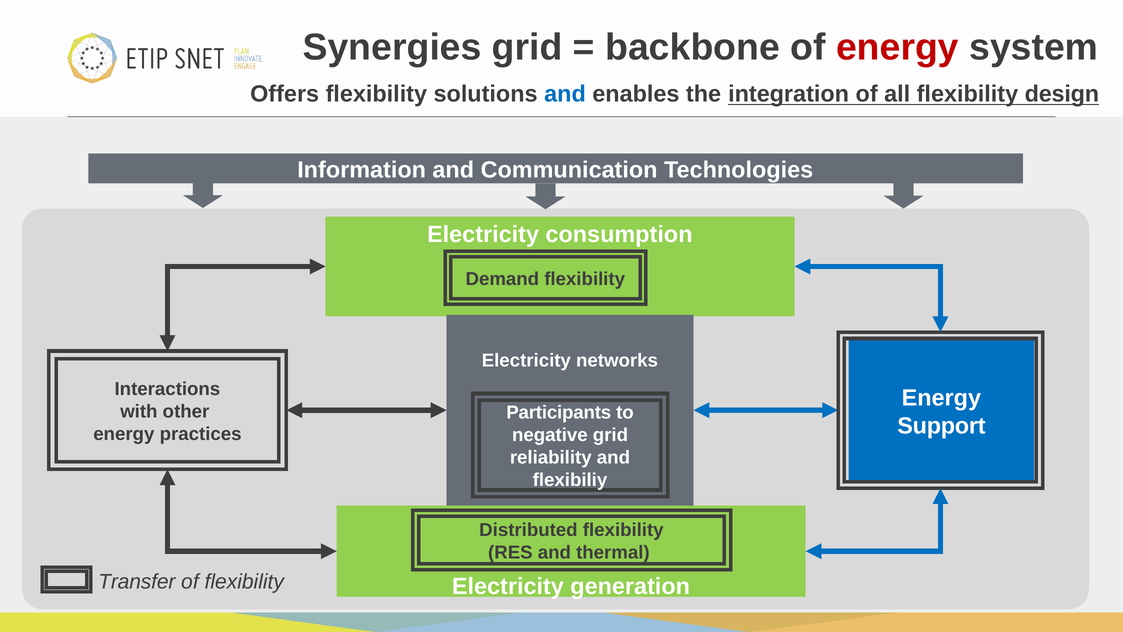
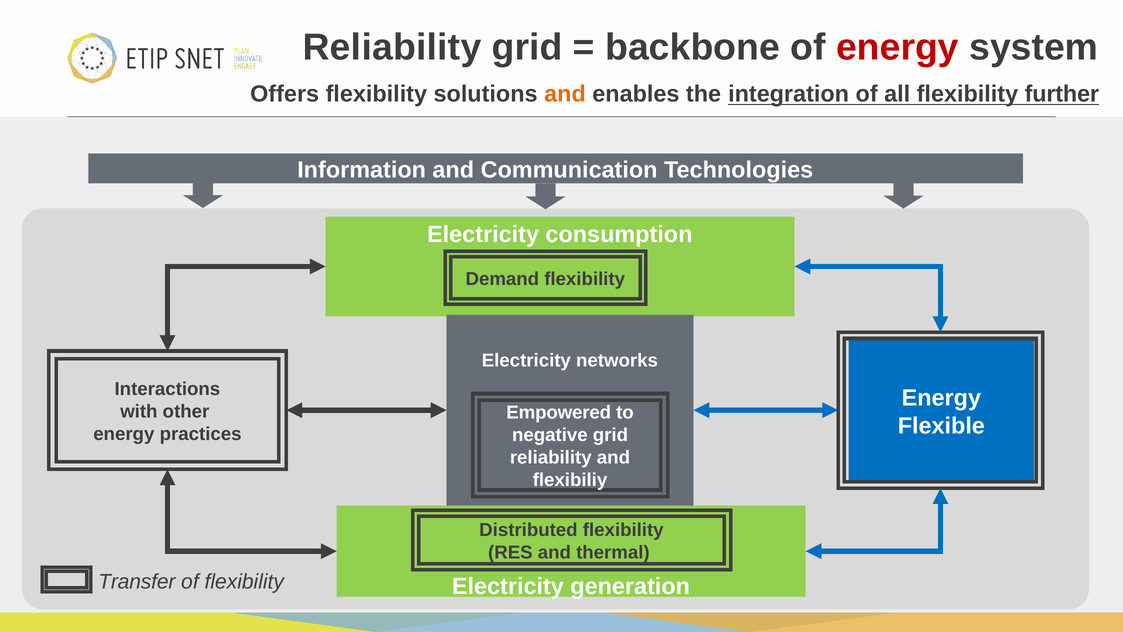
Synergies: Synergies -> Reliability (392, 47)
and colour: blue -> orange (565, 94)
design: design -> further (1062, 94)
Participants: Participants -> Empowered (559, 413)
Support: Support -> Flexible (941, 426)
